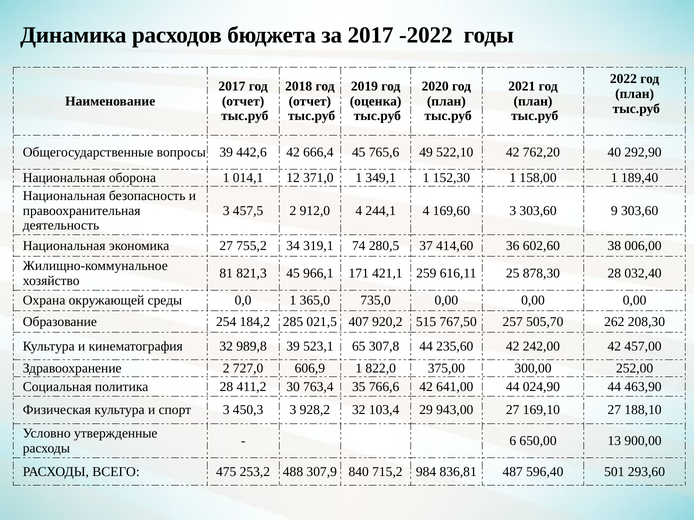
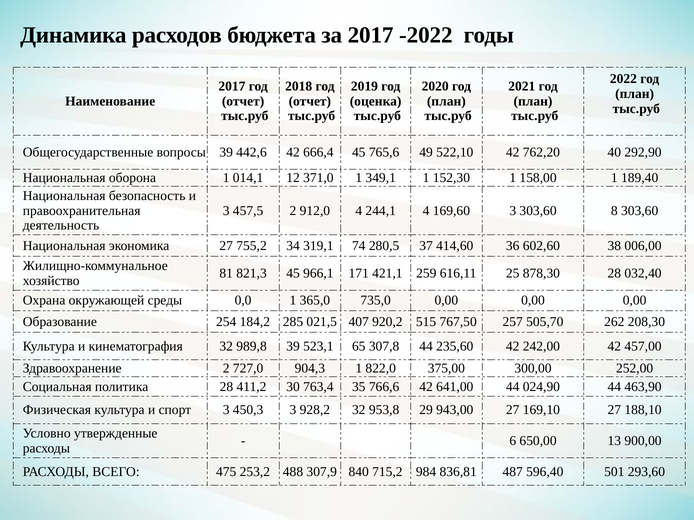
9: 9 -> 8 (614, 211)
606,9: 606,9 -> 904,3 (310, 369)
103,4: 103,4 -> 953,8 (384, 410)
